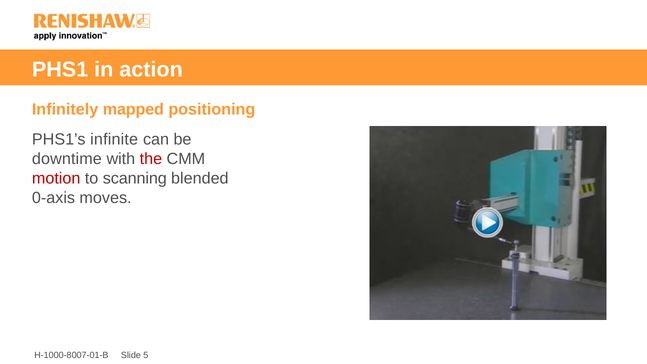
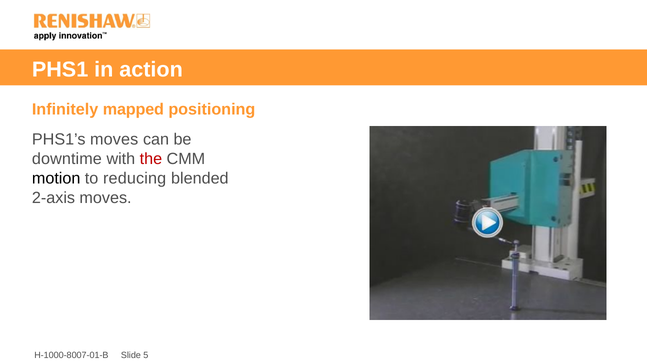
PHS1’s infinite: infinite -> moves (114, 140)
motion colour: red -> black (56, 178)
scanning: scanning -> reducing (135, 178)
0-axis: 0-axis -> 2-axis (53, 198)
